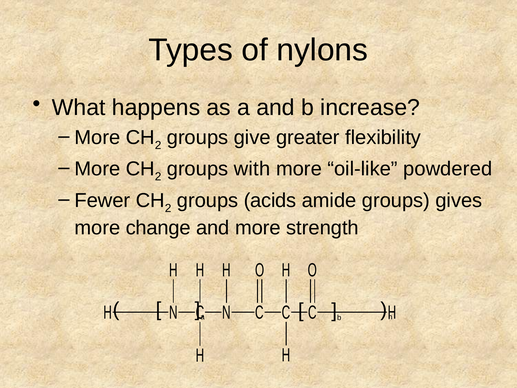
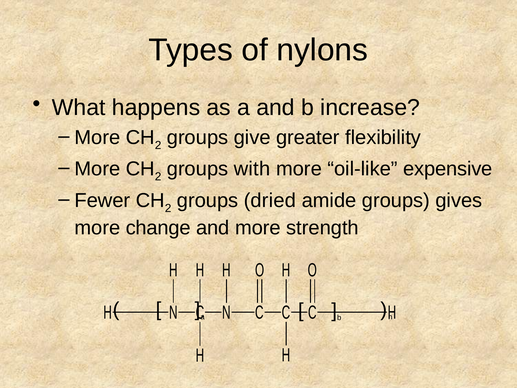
powdered: powdered -> expensive (448, 169)
acids: acids -> dried (270, 200)
